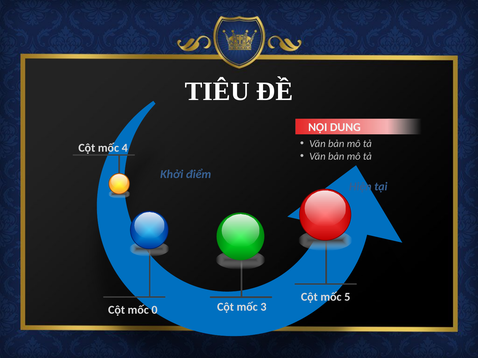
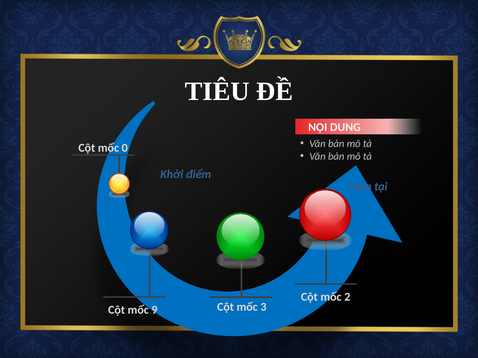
4: 4 -> 0 (125, 148)
5: 5 -> 2 (347, 297)
0: 0 -> 9 (155, 310)
